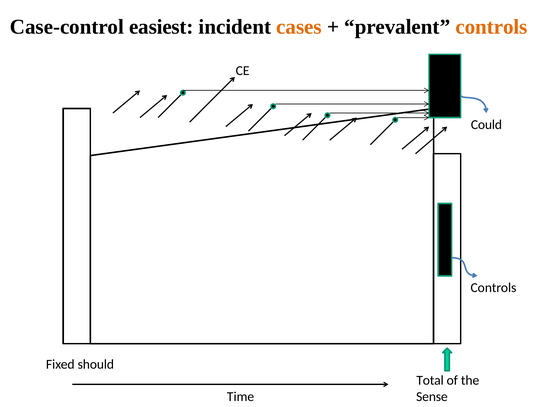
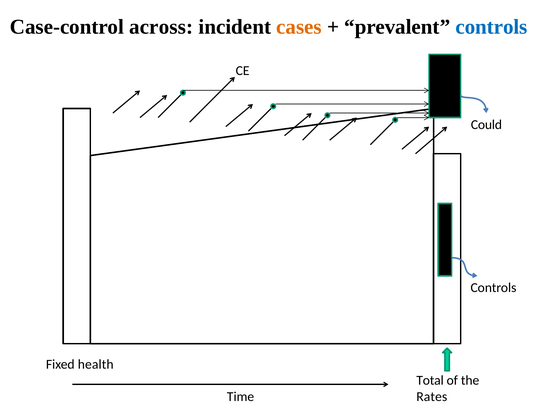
easiest: easiest -> across (161, 27)
controls colour: orange -> blue (491, 27)
should: should -> health (96, 364)
Sense: Sense -> Rates (432, 396)
